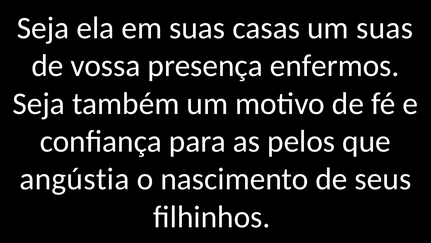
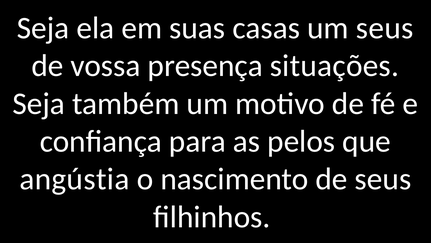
um suas: suas -> seus (385, 28)
enfermos: enfermos -> situações (334, 66)
